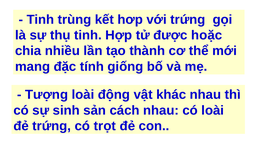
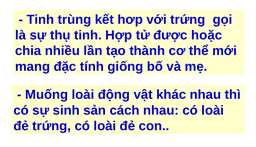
Tượng: Tượng -> Muống (47, 95)
trứng có trọt: trọt -> loài (105, 127)
